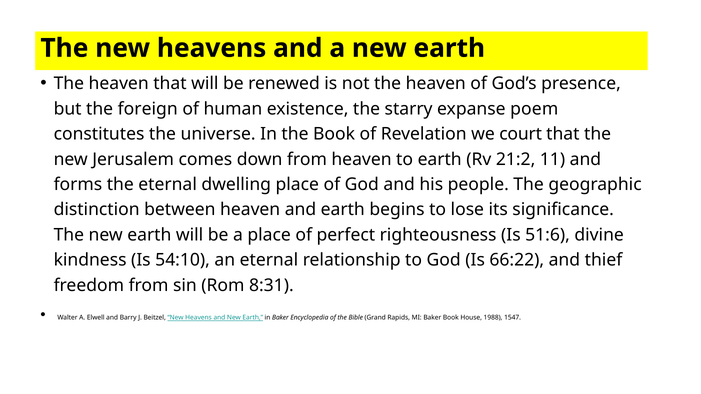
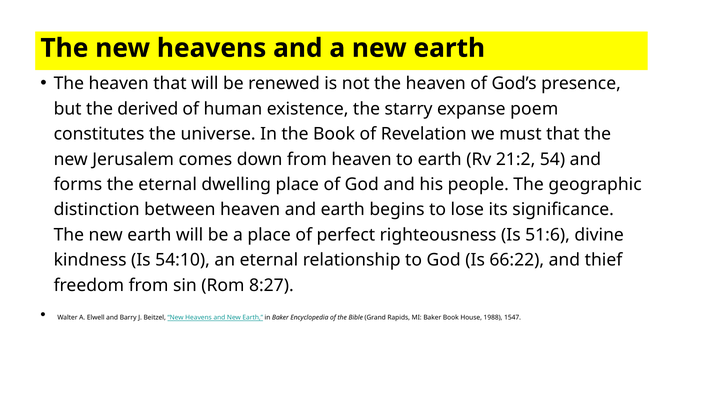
foreign: foreign -> derived (148, 109)
court: court -> must (520, 134)
11: 11 -> 54 (552, 159)
8:31: 8:31 -> 8:27 (271, 286)
